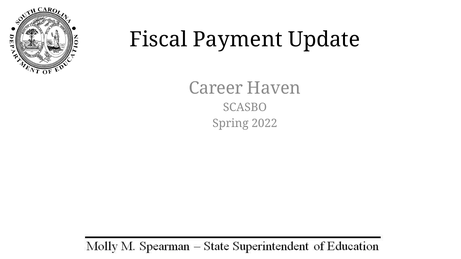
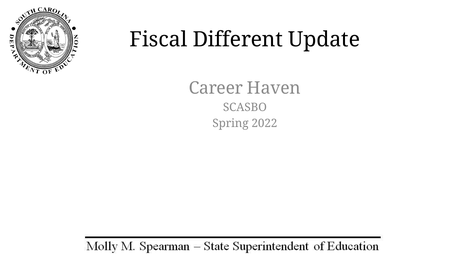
Payment: Payment -> Different (238, 40)
